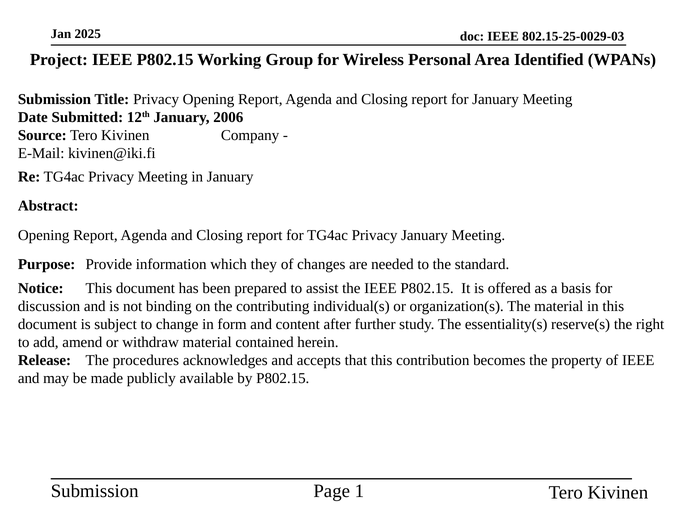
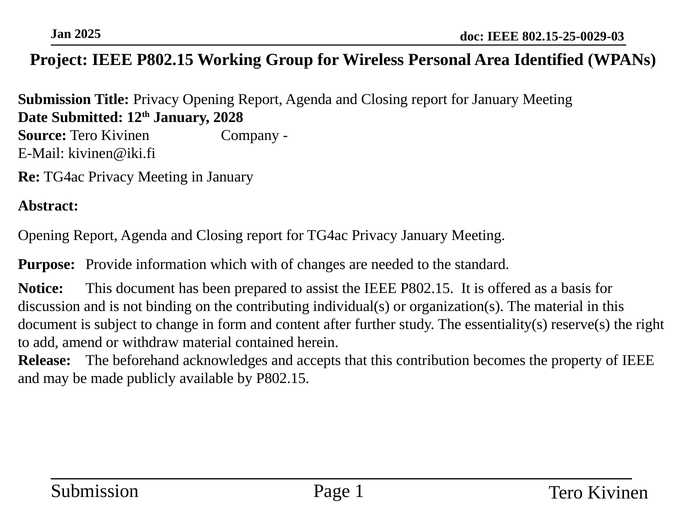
2006: 2006 -> 2028 (228, 117)
they: they -> with (264, 265)
procedures: procedures -> beforehand (146, 361)
